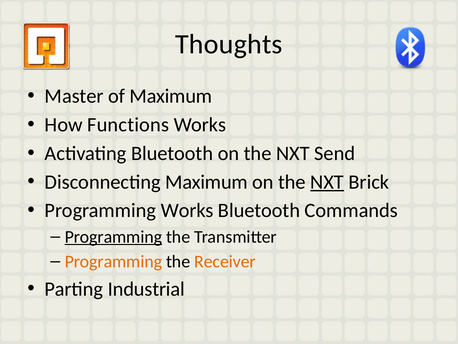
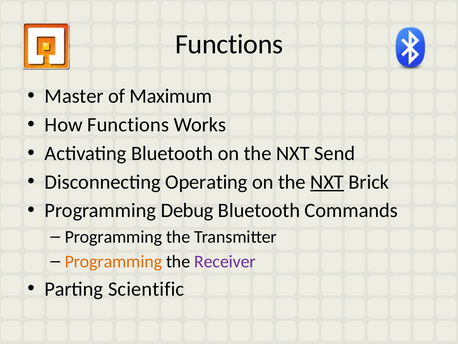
Thoughts: Thoughts -> Functions (229, 44)
Disconnecting Maximum: Maximum -> Operating (206, 182)
Programming Works: Works -> Debug (187, 210)
Programming underline: present -> none (113, 236)
Receiver colour: orange -> purple (225, 261)
Industrial: Industrial -> Scientific (146, 289)
